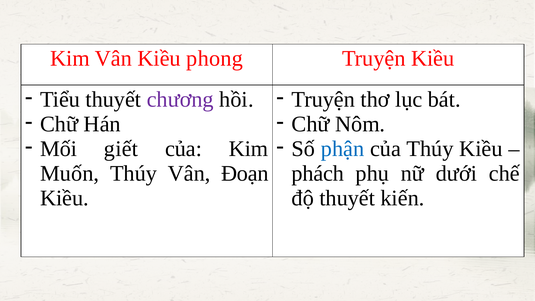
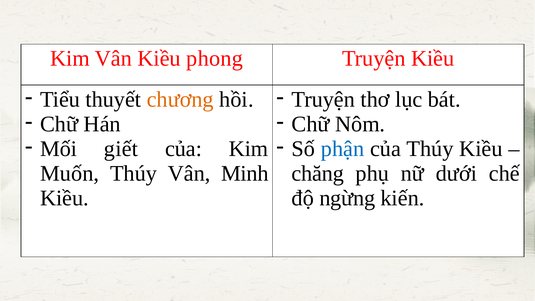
chương colour: purple -> orange (180, 100)
Đoạn: Đoạn -> Minh (245, 174)
phách: phách -> chăng (318, 174)
độ thuyết: thuyết -> ngừng (347, 198)
